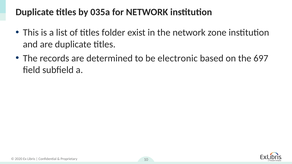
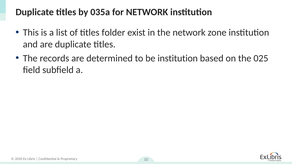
be electronic: electronic -> institution (178, 58)
697: 697 -> 025 (261, 58)
